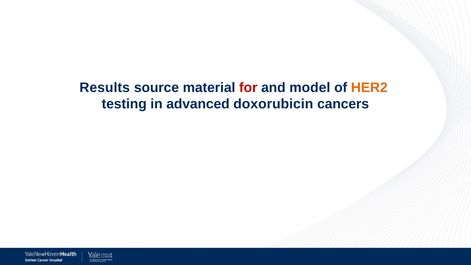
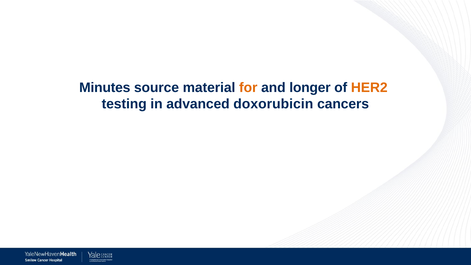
Results: Results -> Minutes (105, 88)
for colour: red -> orange (248, 88)
model: model -> longer (310, 88)
